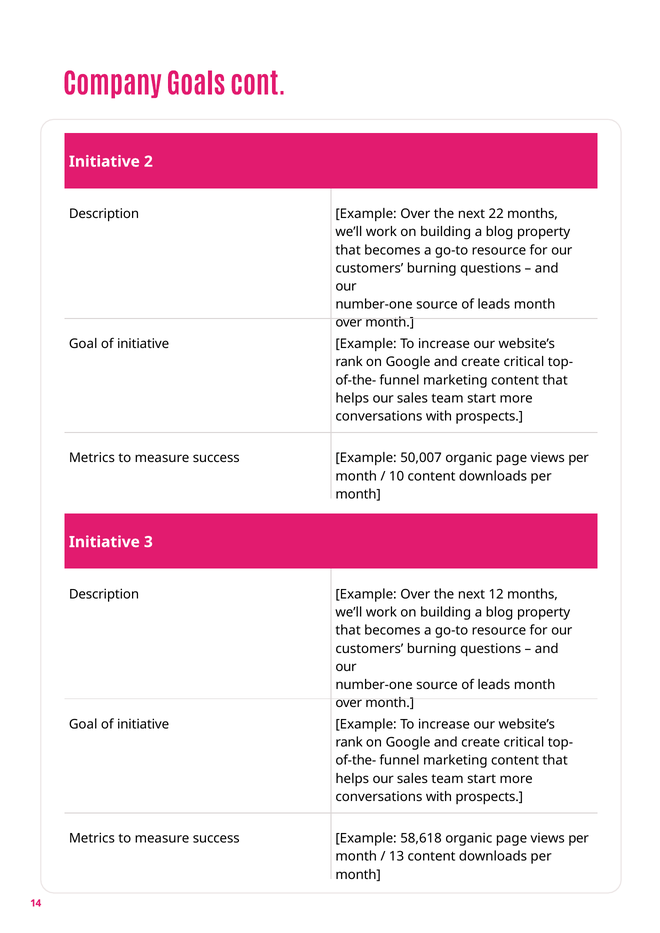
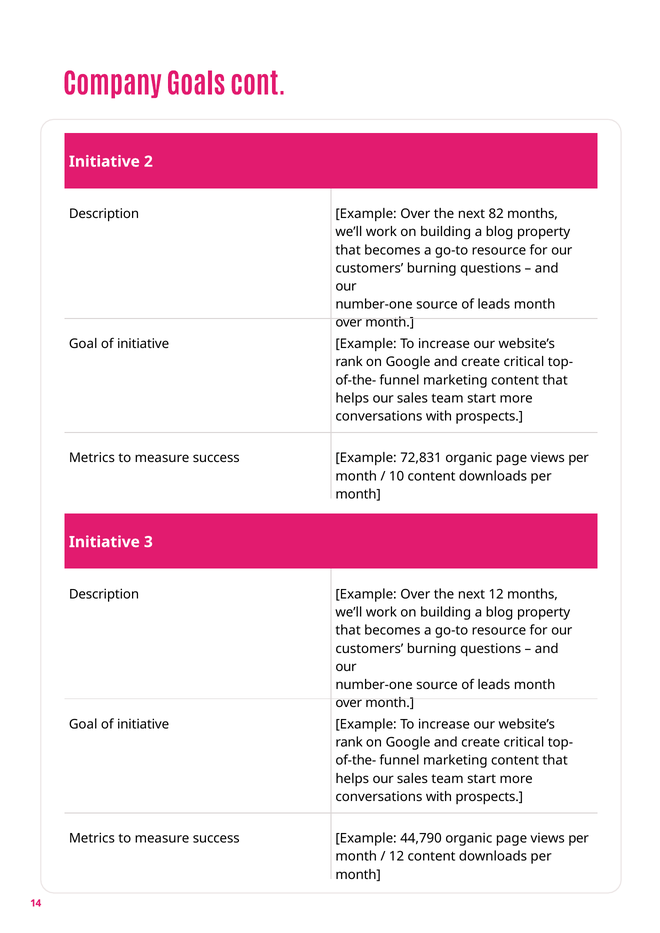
22: 22 -> 82 (496, 214)
50,007: 50,007 -> 72,831 (421, 459)
58,618: 58,618 -> 44,790 (421, 839)
13: 13 -> 12 (397, 857)
